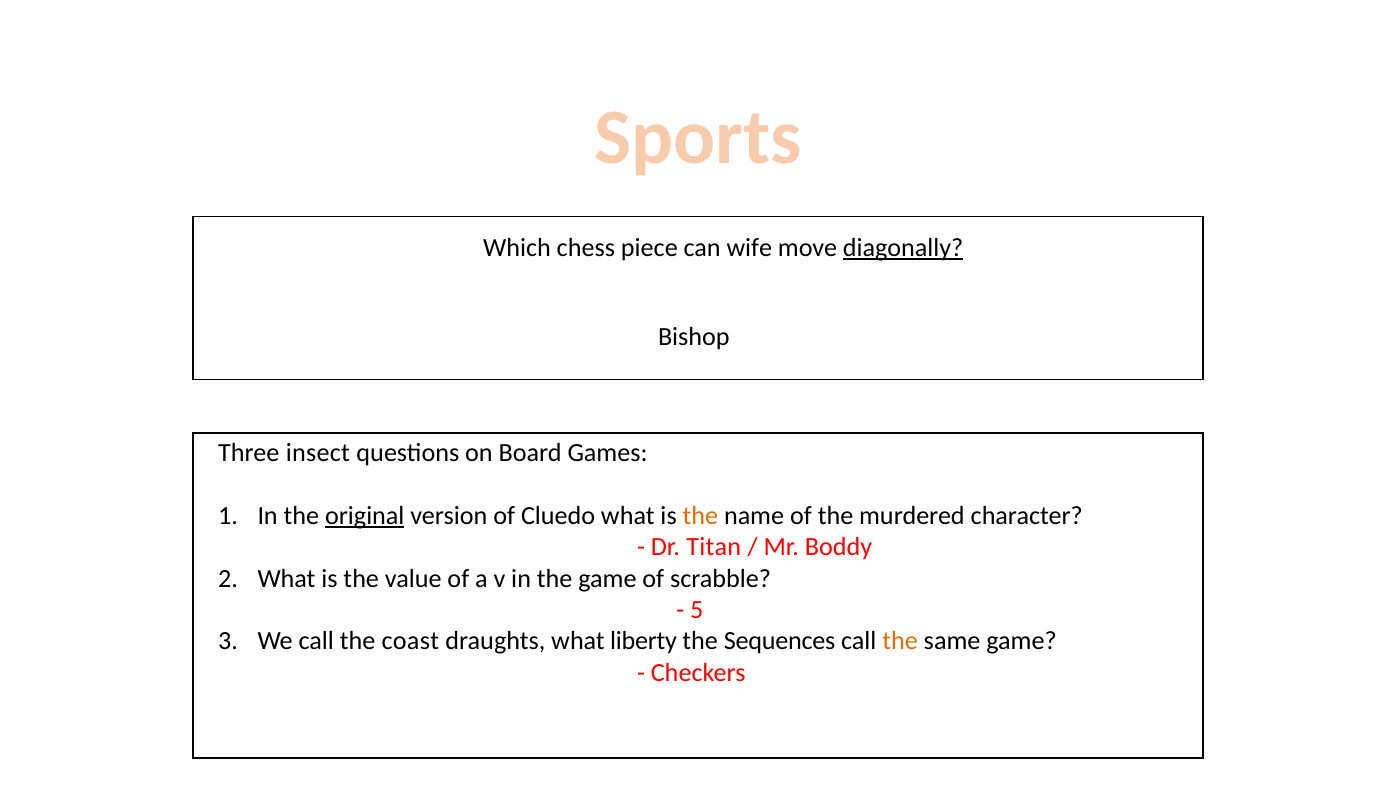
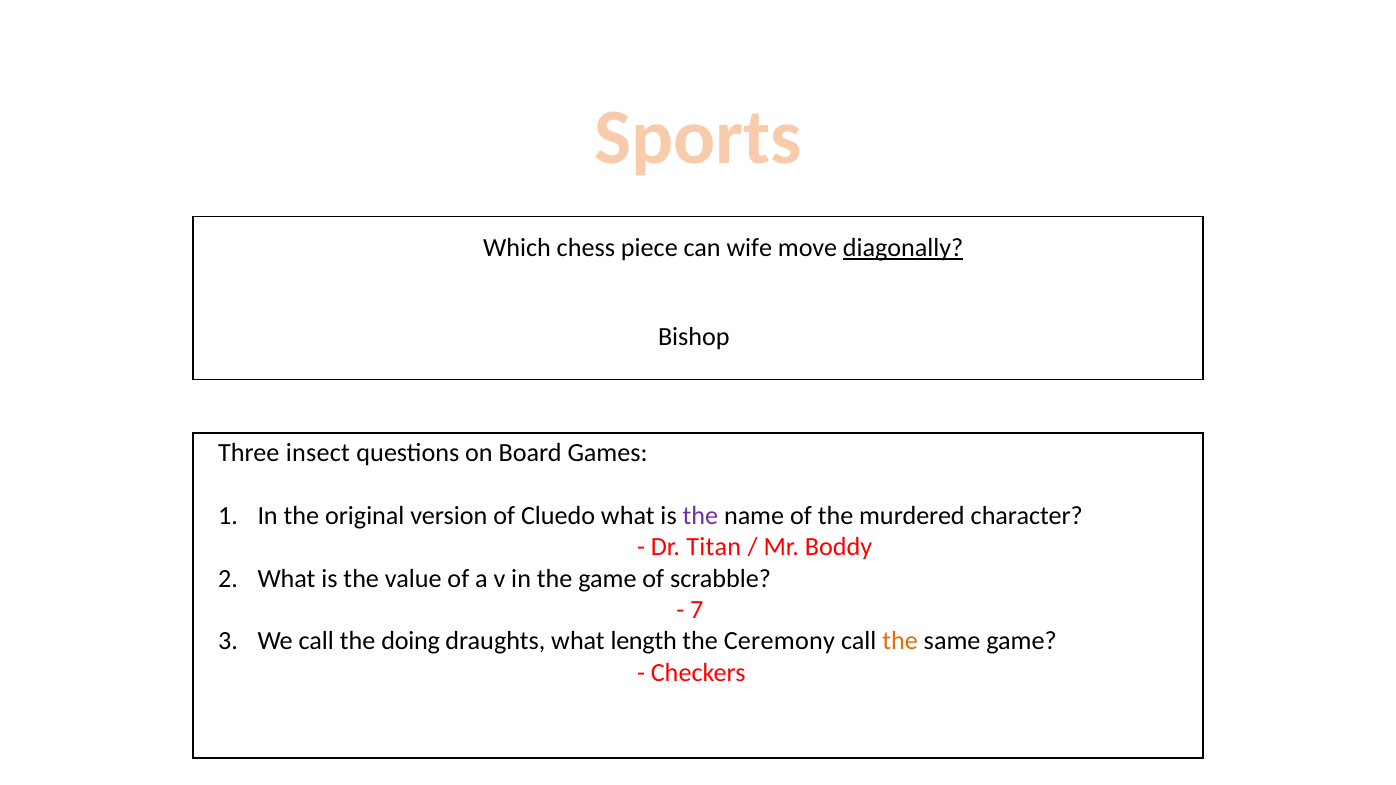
original underline: present -> none (365, 516)
the colour: orange -> purple (700, 516)
5: 5 -> 7 (697, 610)
coast: coast -> doing (411, 642)
liberty: liberty -> length (644, 642)
Sequences: Sequences -> Ceremony (779, 642)
